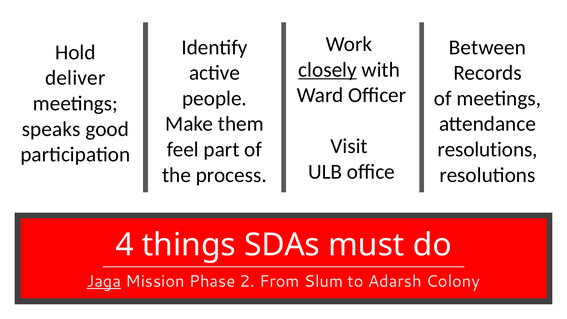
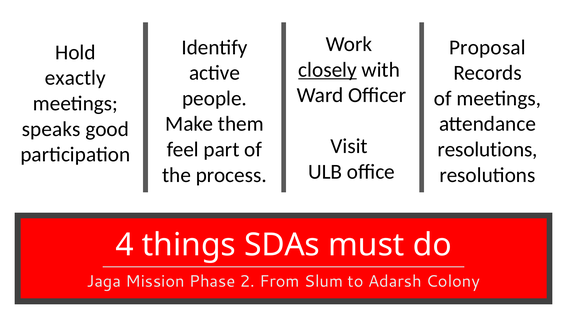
Between: Between -> Proposal (487, 47)
deliver: deliver -> exactly (75, 78)
Jaga underline: present -> none (104, 281)
